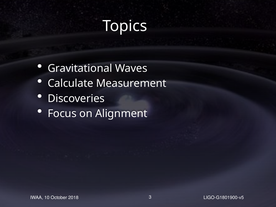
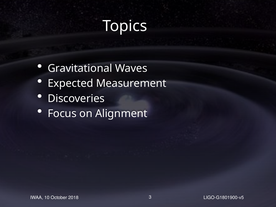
Calculate: Calculate -> Expected (70, 83)
